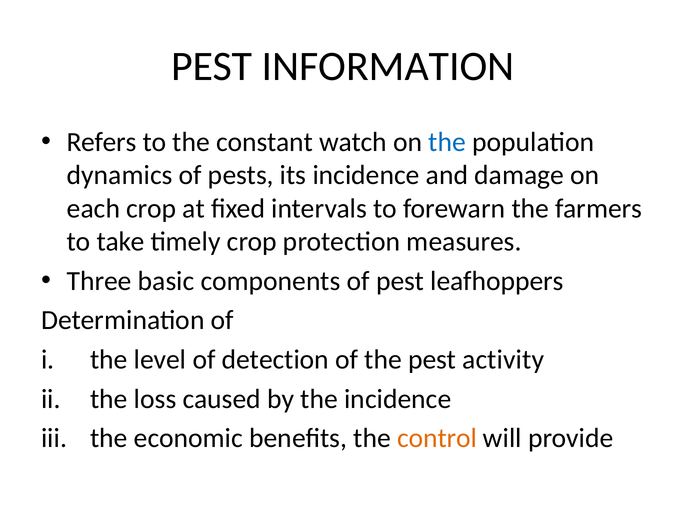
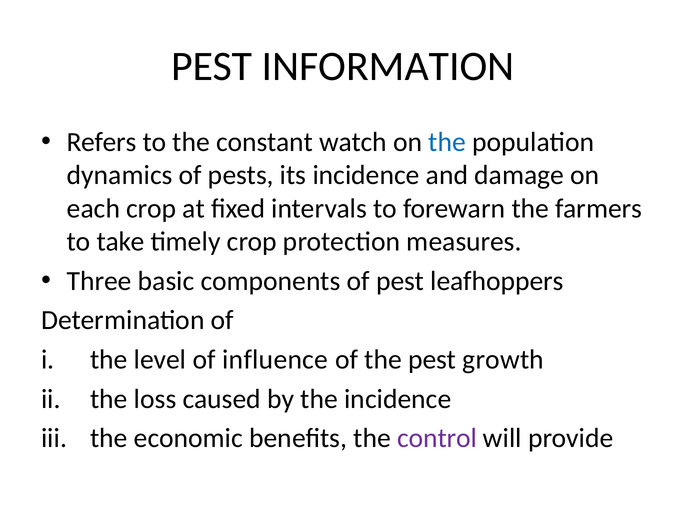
detection: detection -> influence (275, 359)
activity: activity -> growth (503, 359)
control colour: orange -> purple (437, 438)
